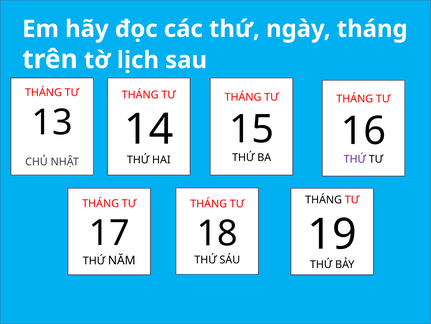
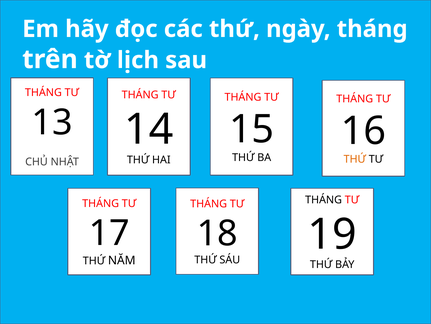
THỨ colour: purple -> orange (355, 159)
